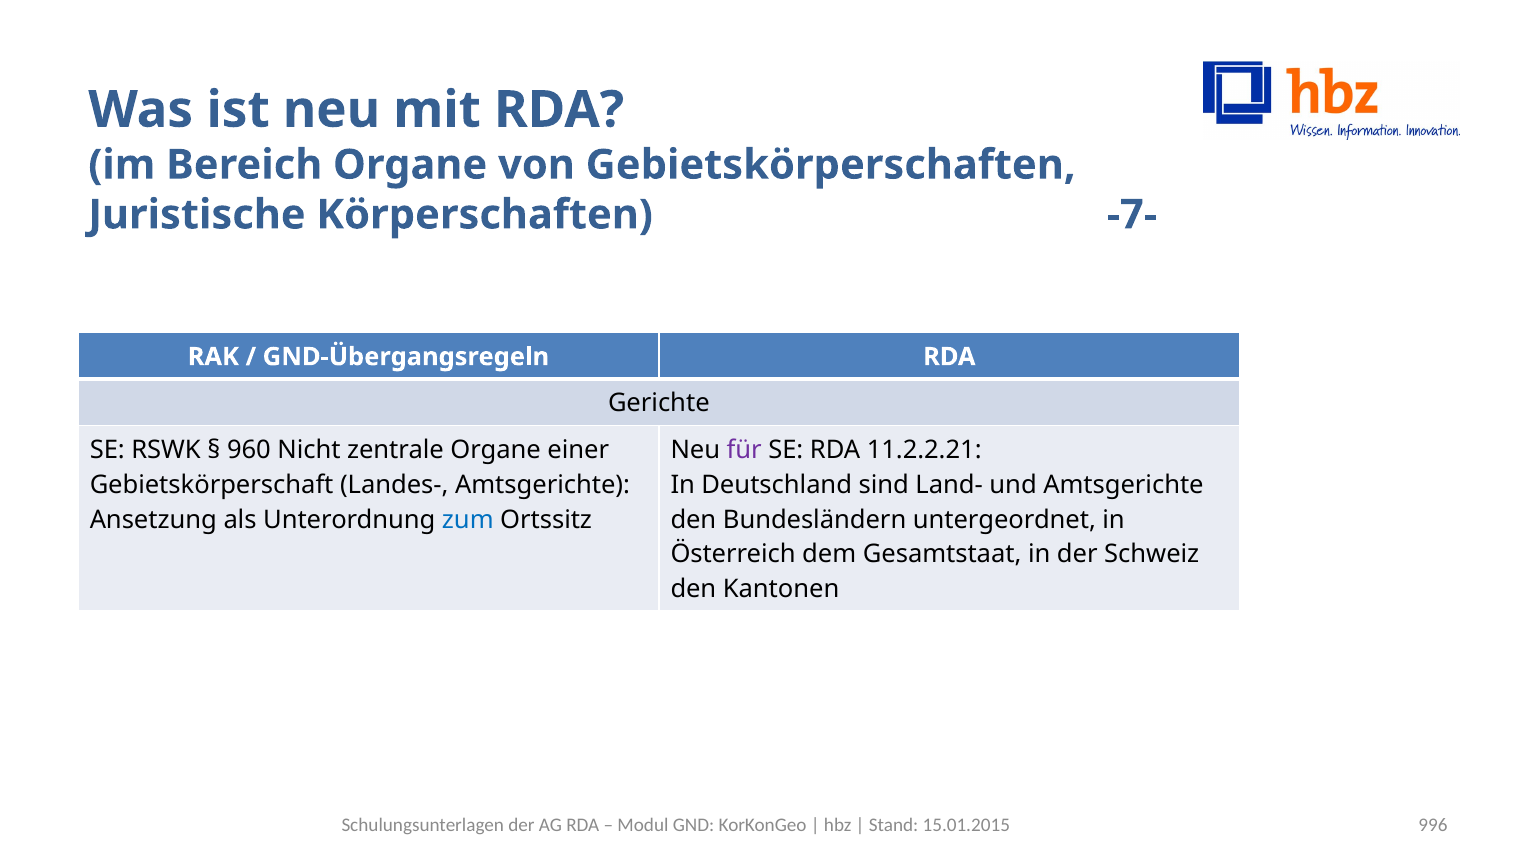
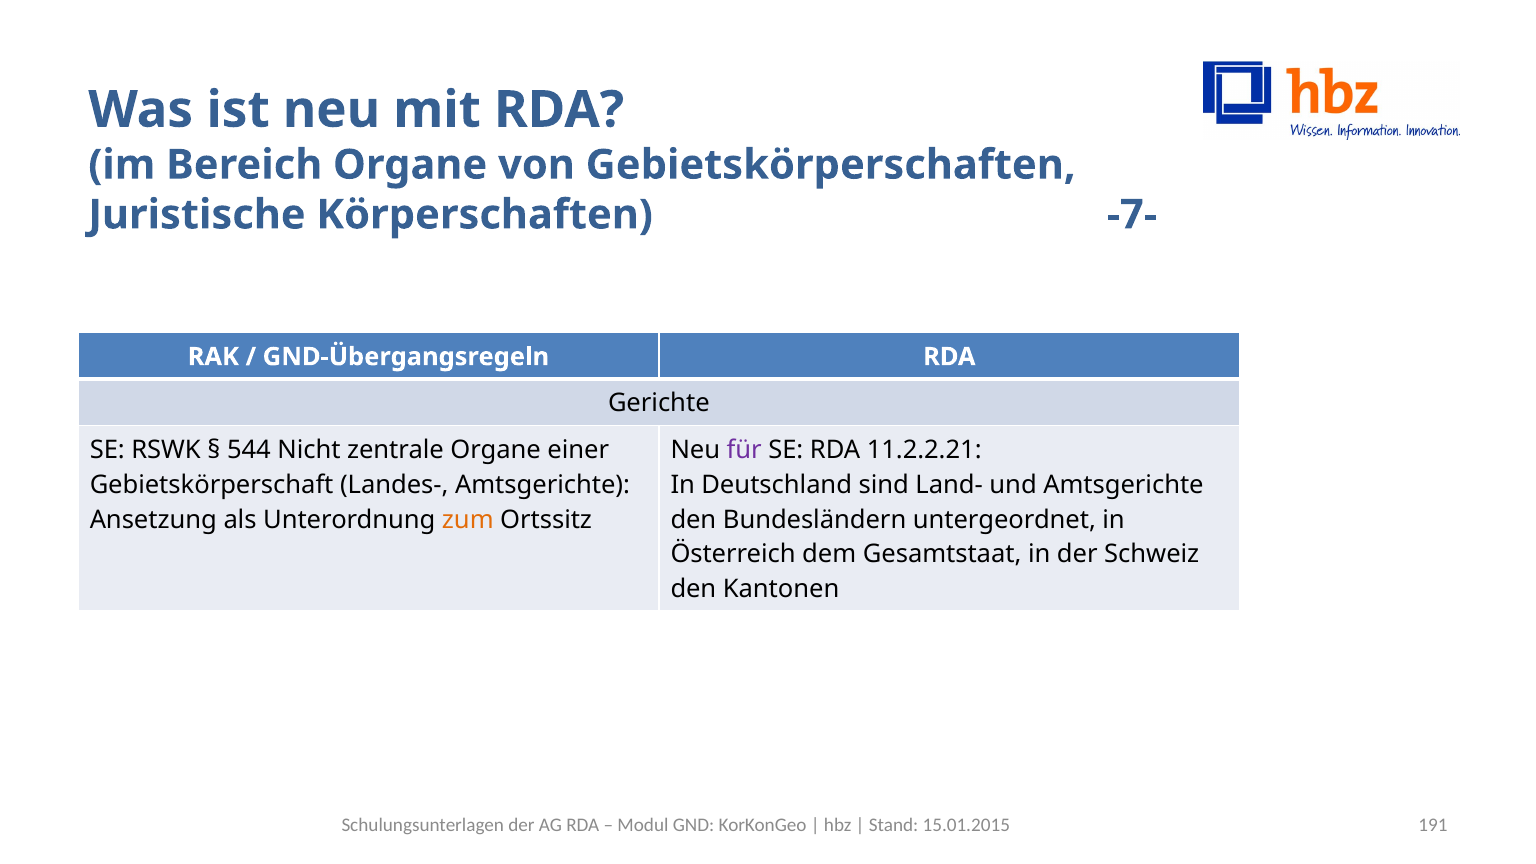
960: 960 -> 544 (249, 450)
zum colour: blue -> orange (468, 520)
996: 996 -> 191 (1433, 825)
